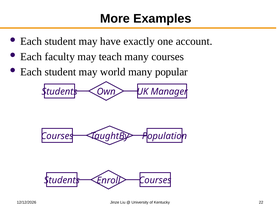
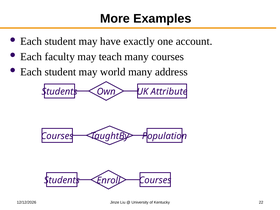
popular: popular -> address (171, 72)
Manager: Manager -> Attribute (169, 92)
